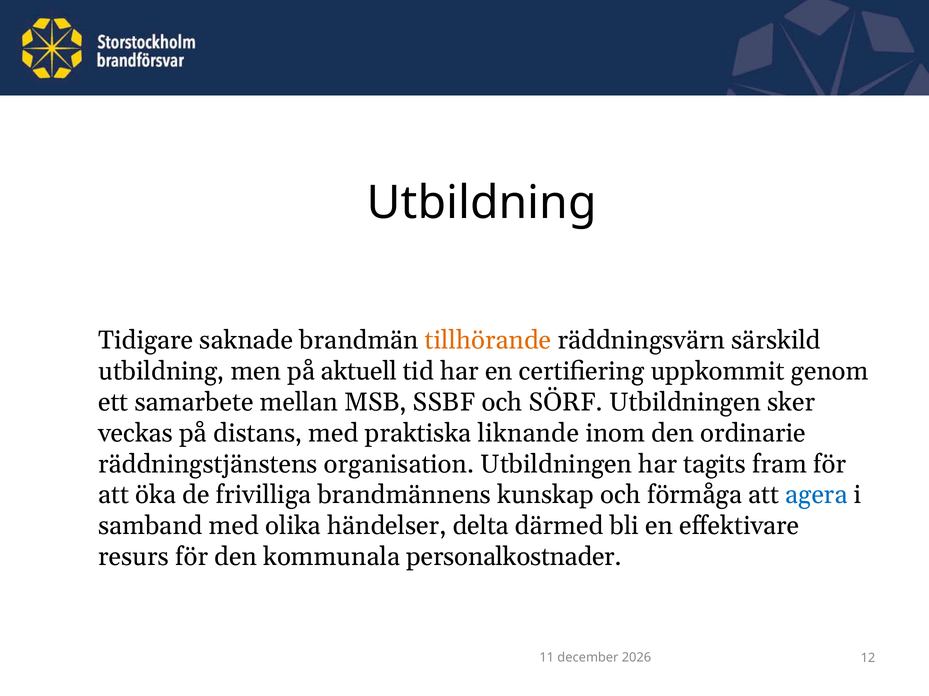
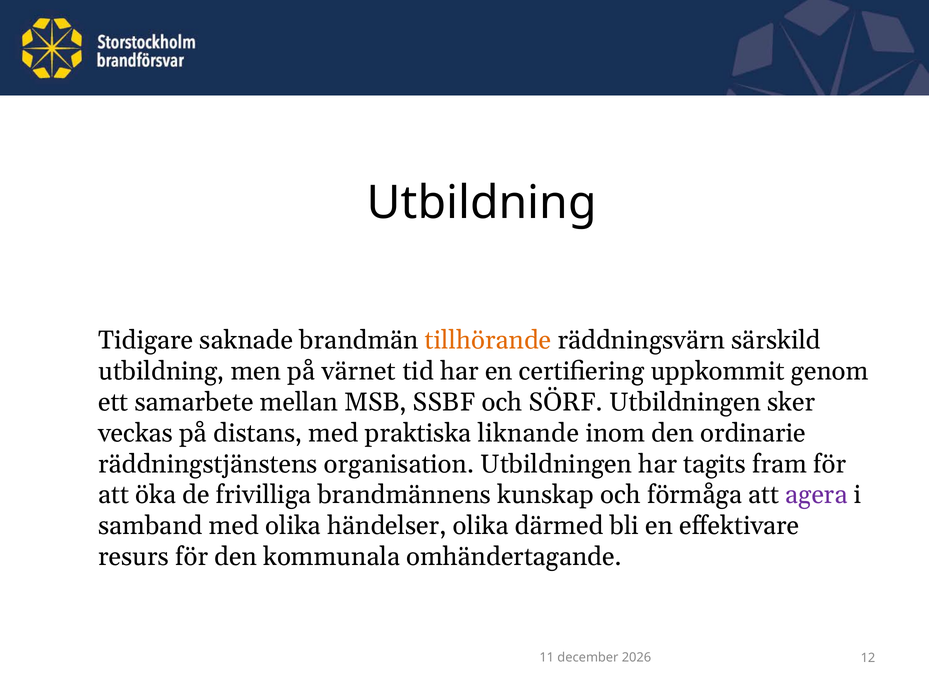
aktuell: aktuell -> värnet (359, 372)
agera colour: blue -> purple (816, 496)
händelser delta: delta -> olika (481, 526)
personalkostnader: personalkostnader -> omhändertagande (514, 557)
